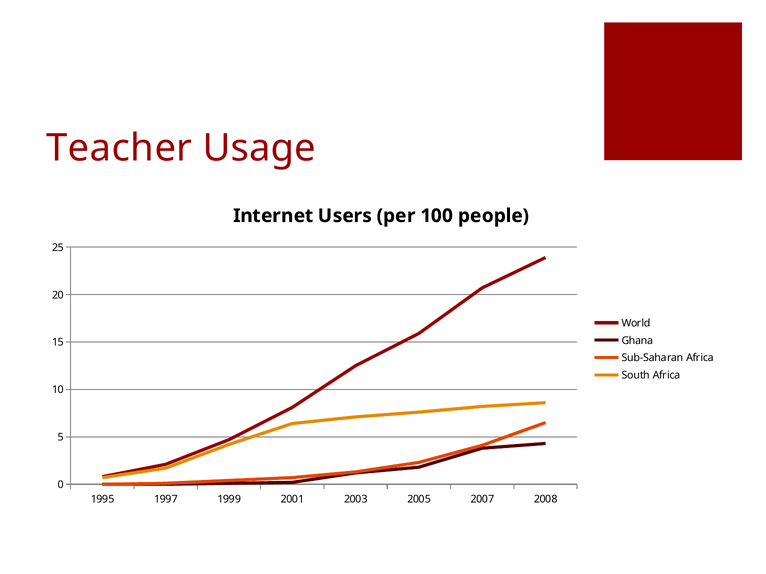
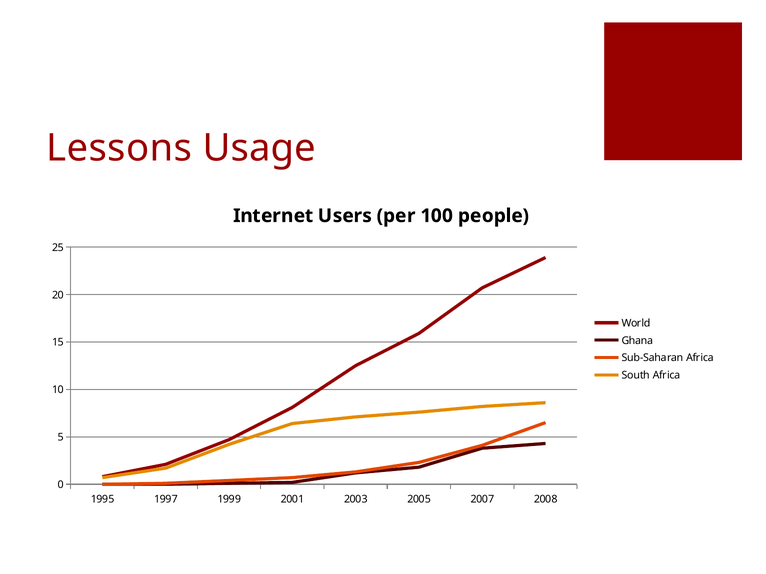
Teacher: Teacher -> Lessons (119, 148)
